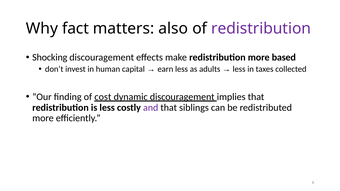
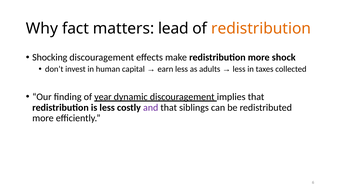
also: also -> lead (173, 29)
redistribution colour: purple -> orange (261, 29)
based: based -> shock (284, 57)
cost: cost -> year (103, 97)
